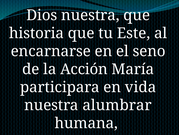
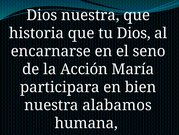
tu Este: Este -> Dios (134, 33)
vida: vida -> bien (141, 87)
alumbrar: alumbrar -> alabamos (117, 105)
